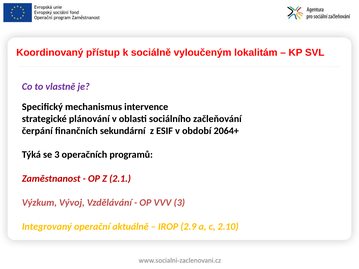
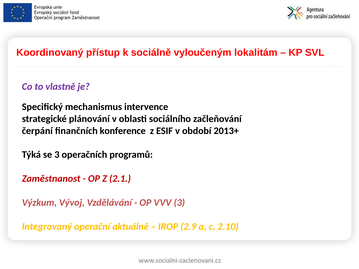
sekundární: sekundární -> konference (123, 131)
2064+: 2064+ -> 2013+ (226, 131)
